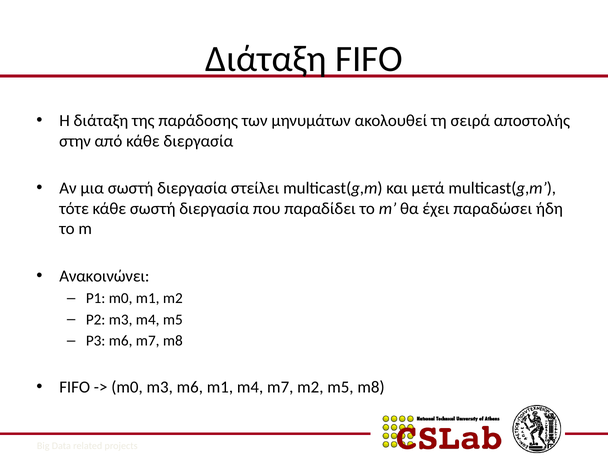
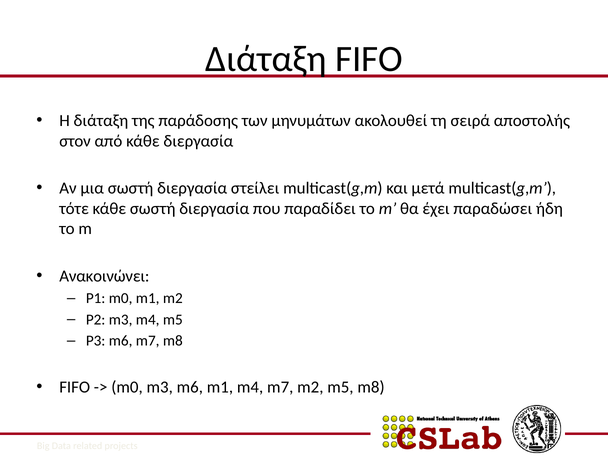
στην: στην -> στον (75, 141)
